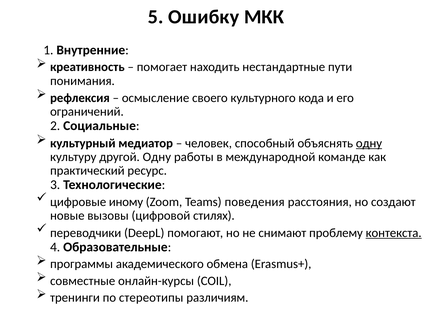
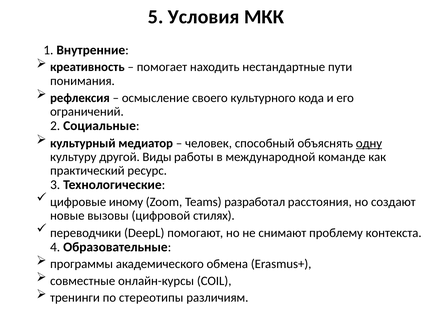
Ошибку: Ошибку -> Условия (204, 17)
другой Одну: Одну -> Виды (157, 157)
поведения: поведения -> разработал (255, 202)
контекста underline: present -> none (394, 233)
